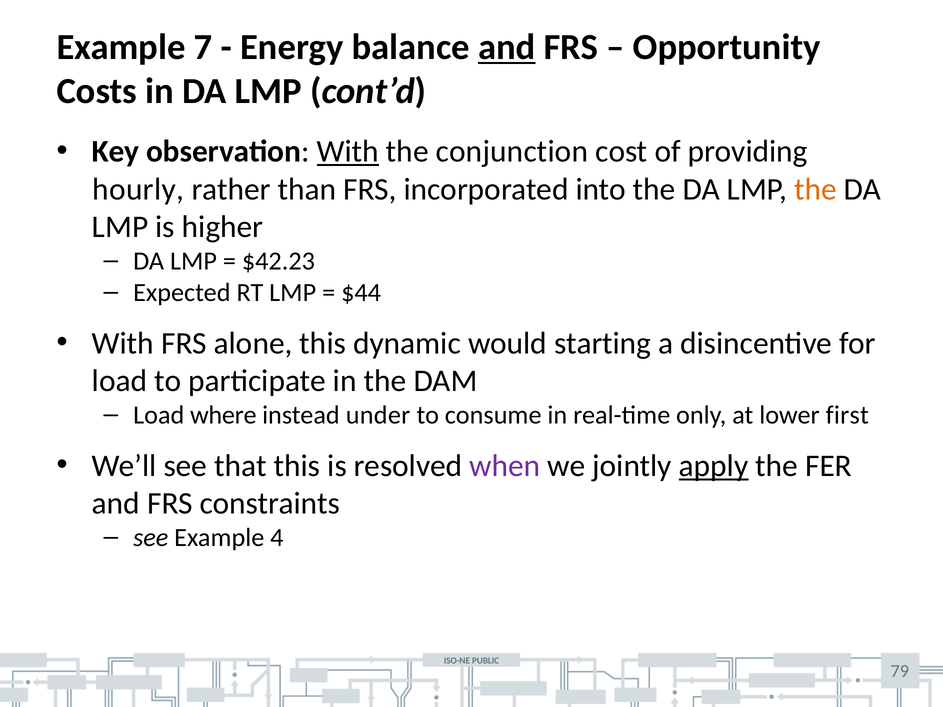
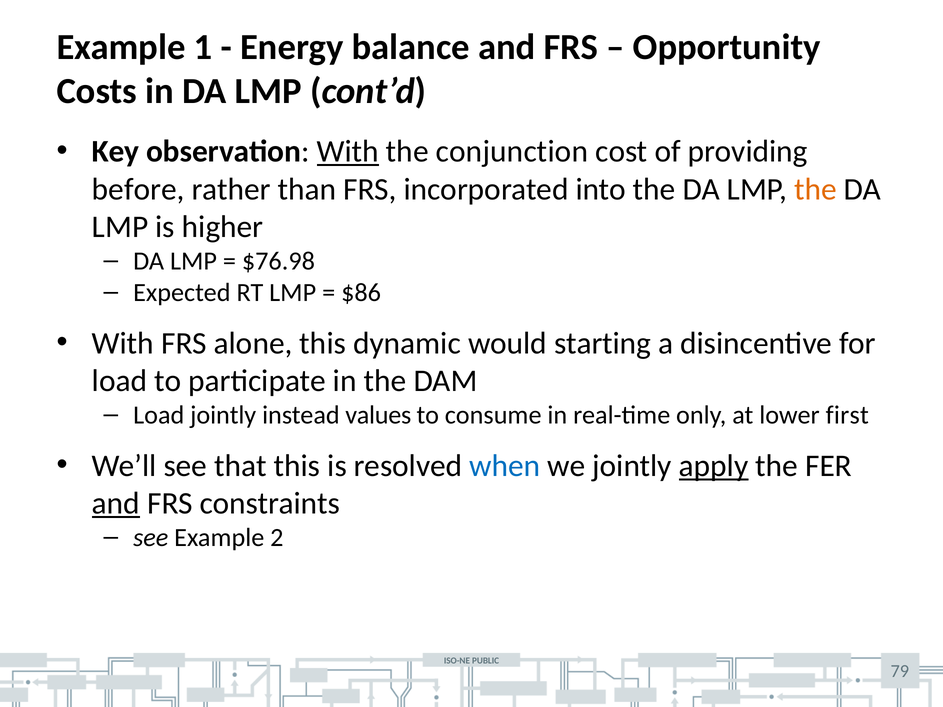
7: 7 -> 1 (203, 47)
and underline: present -> none (507, 47)
hourly: hourly -> before (138, 189)
$42.23: $42.23 -> $76.98 (278, 261)
$44: $44 -> $86 (361, 293)
Load where: where -> jointly (223, 415)
under: under -> values (378, 415)
when colour: purple -> blue (505, 466)
and underline: none -> present (116, 504)
4: 4 -> 2 (277, 538)
